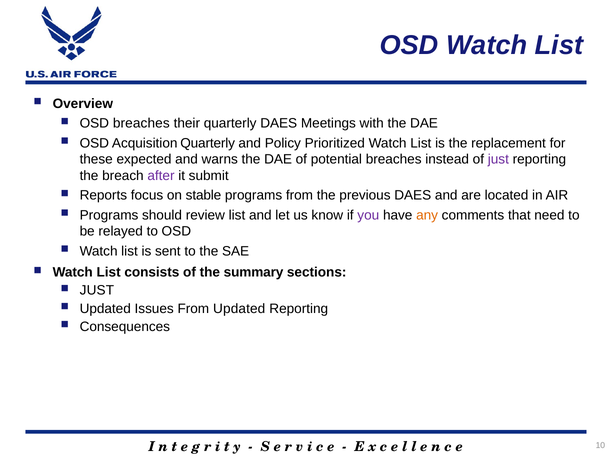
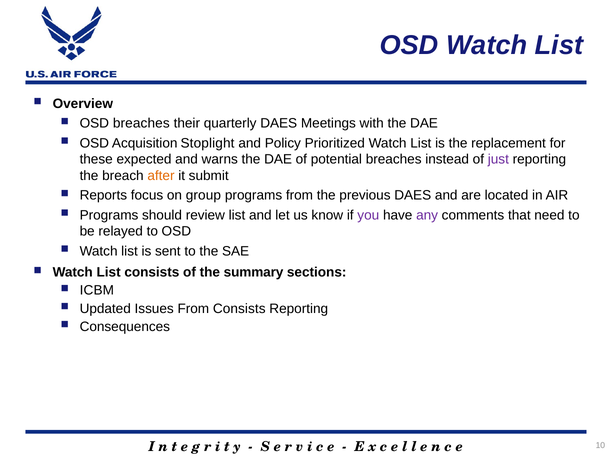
Acquisition Quarterly: Quarterly -> Stoplight (208, 143)
after colour: purple -> orange (161, 176)
stable: stable -> group (203, 195)
any colour: orange -> purple (427, 215)
JUST: JUST -> ICBM (97, 290)
From Updated: Updated -> Consists (239, 309)
